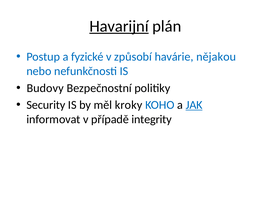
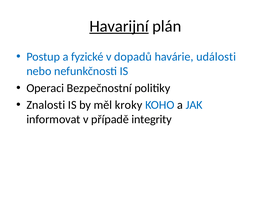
způsobí: způsobí -> dopadů (133, 57)
nějakou: nějakou -> události (216, 57)
Budovy: Budovy -> Operaci (45, 88)
Security: Security -> Znalosti (46, 105)
JAK underline: present -> none (194, 105)
